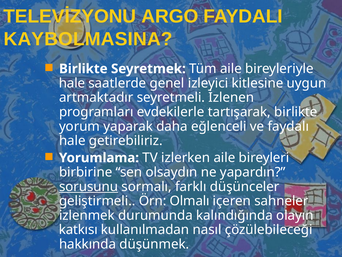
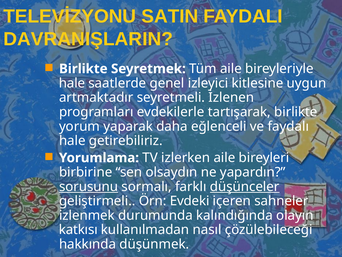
ARGO: ARGO -> SATIN (170, 16)
KAYBOLMASINA: KAYBOLMASINA -> DAVRANIŞLARIN (88, 39)
düşünceler underline: none -> present (245, 186)
Olmalı: Olmalı -> Evdeki (190, 201)
